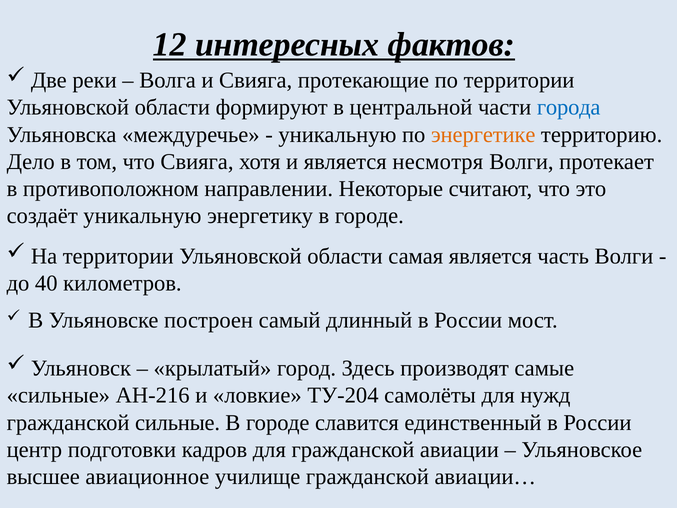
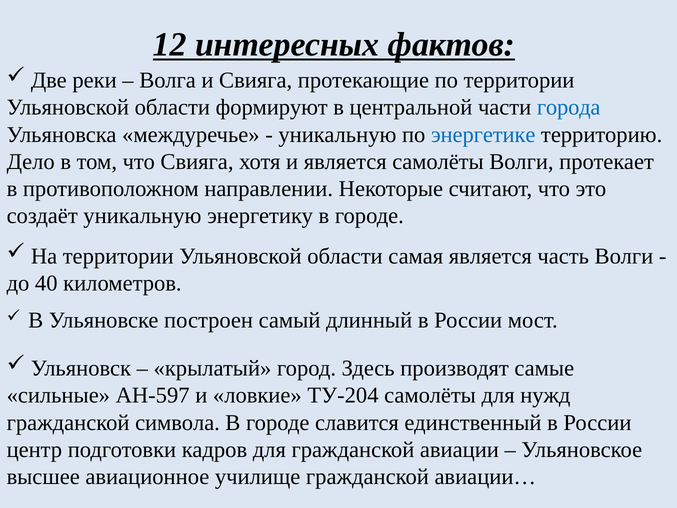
энергетике colour: orange -> blue (483, 135)
является несмотря: несмотря -> самолёты (438, 162)
АН-216: АН-216 -> АН-597 (153, 395)
гражданской сильные: сильные -> символа (177, 422)
